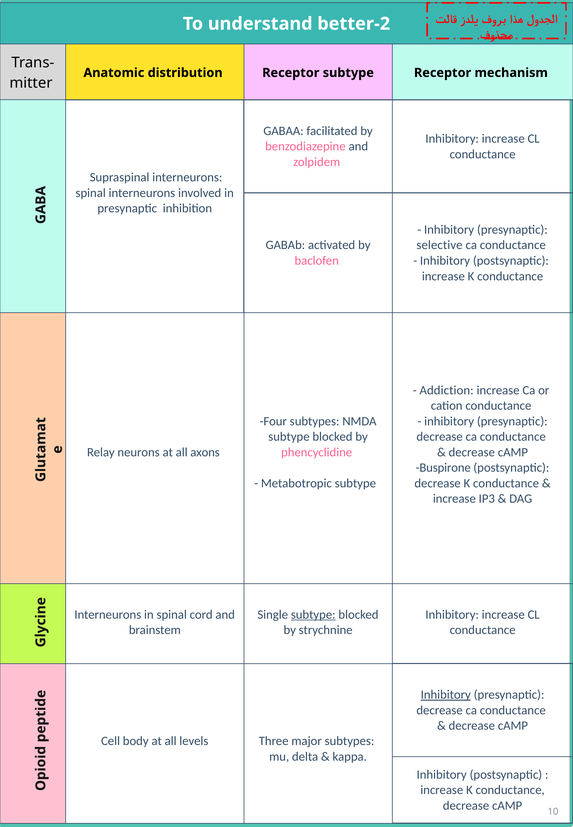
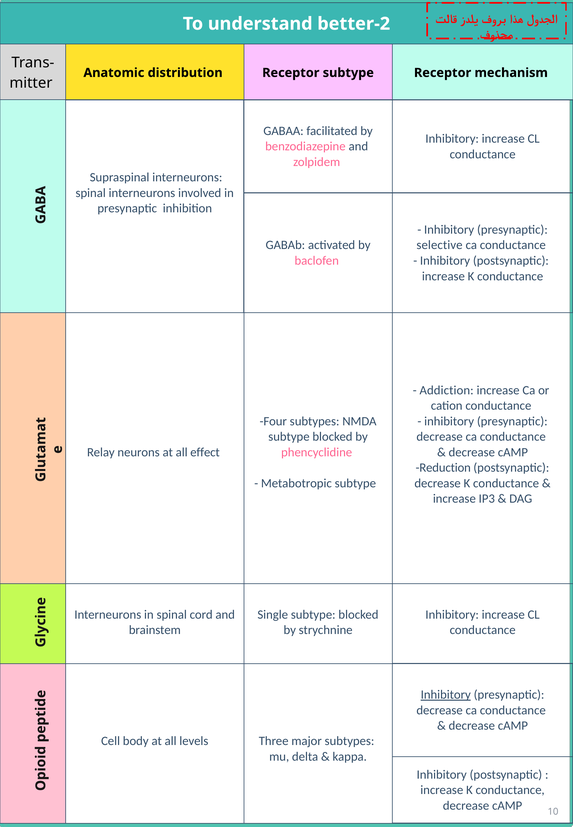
axons: axons -> effect (205, 453)
Buspirone: Buspirone -> Reduction (443, 468)
subtype underline: present -> none (313, 615)
